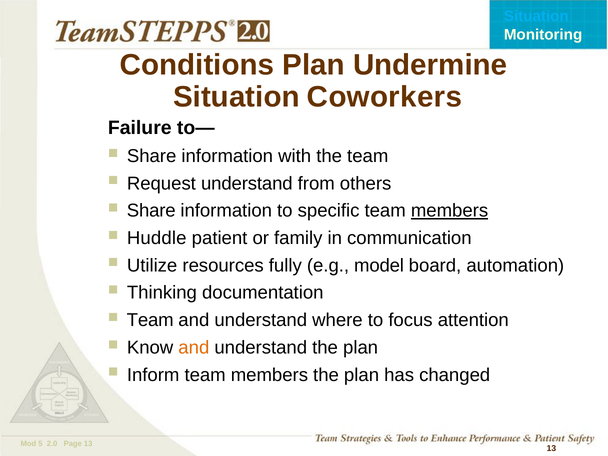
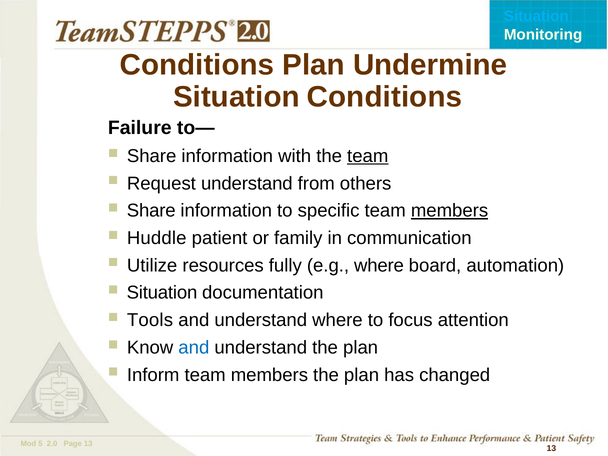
Situation Coworkers: Coworkers -> Conditions (385, 97)
team underline: none -> present (368, 156)
e.g model: model -> where (379, 265)
Thinking: Thinking -> Situation (162, 293)
Team: Team -> Tools (150, 320)
and colour: orange -> blue (194, 348)
